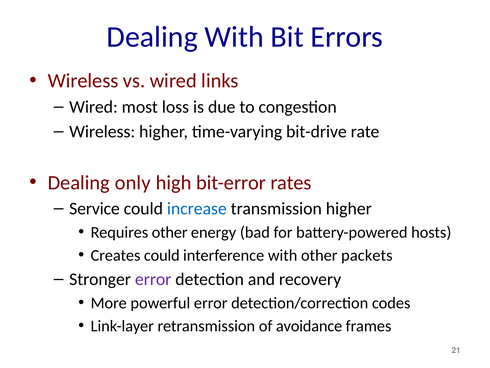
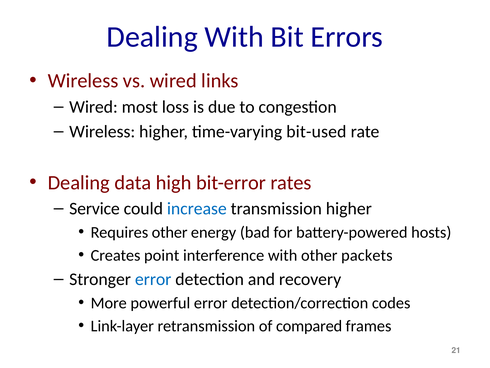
bit-drive: bit-drive -> bit-used (316, 131)
only: only -> data (133, 182)
Creates could: could -> point (162, 255)
error colour: purple -> blue (153, 279)
avoidance: avoidance -> compared (309, 326)
